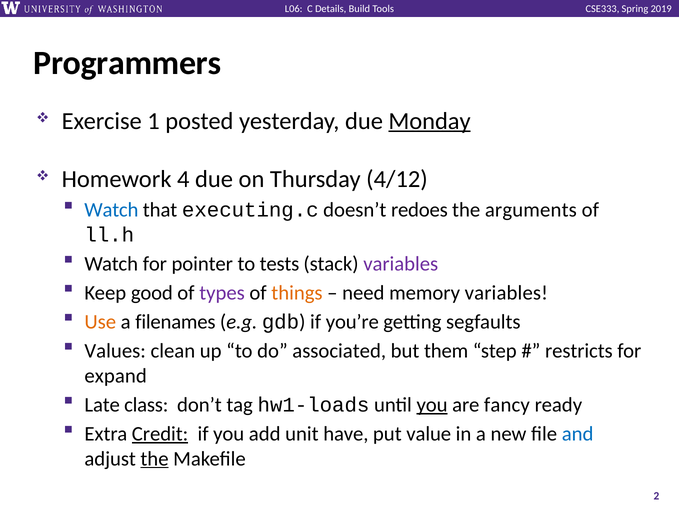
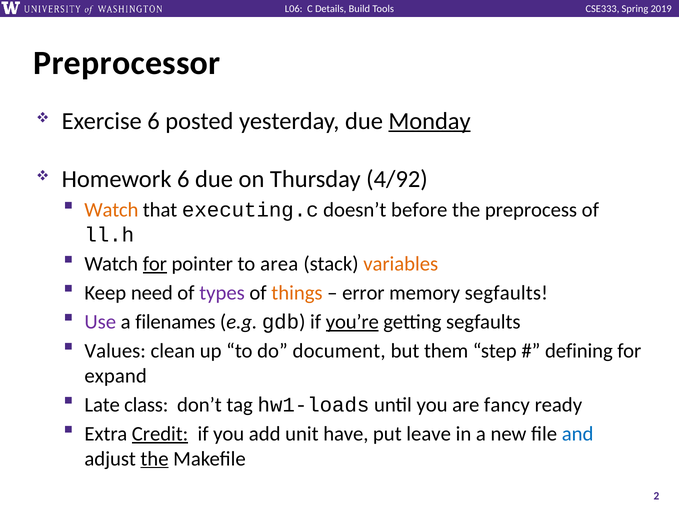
Programmers: Programmers -> Preprocessor (127, 63)
Exercise 1: 1 -> 6 (154, 121)
Homework 4: 4 -> 6 (183, 179)
4/12: 4/12 -> 4/92 (397, 179)
Watch colour: blue -> orange (111, 210)
redoes: redoes -> before (419, 210)
arguments: arguments -> preprocess (531, 210)
for underline: none -> present (155, 264)
tests: tests -> area (279, 264)
variables colour: purple -> orange (401, 264)
good: good -> need (152, 293)
need: need -> error (363, 293)
memory variables: variables -> segfaults (506, 293)
Use colour: orange -> purple (100, 322)
you’re underline: none -> present (352, 322)
associated: associated -> document (339, 351)
restricts: restricts -> defining (579, 351)
you underline: present -> none (432, 405)
value: value -> leave (429, 434)
